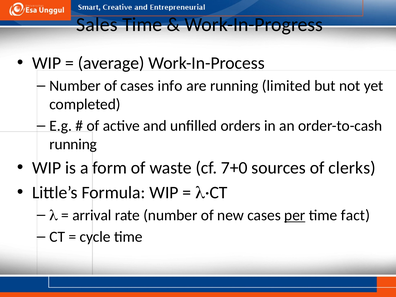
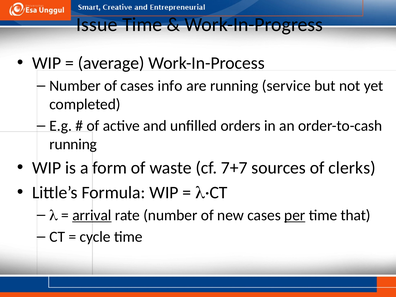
Sales: Sales -> Issue (97, 24)
limited: limited -> service (286, 86)
7+0: 7+0 -> 7+7 (234, 168)
arrival underline: none -> present (92, 215)
fact: fact -> that (356, 215)
